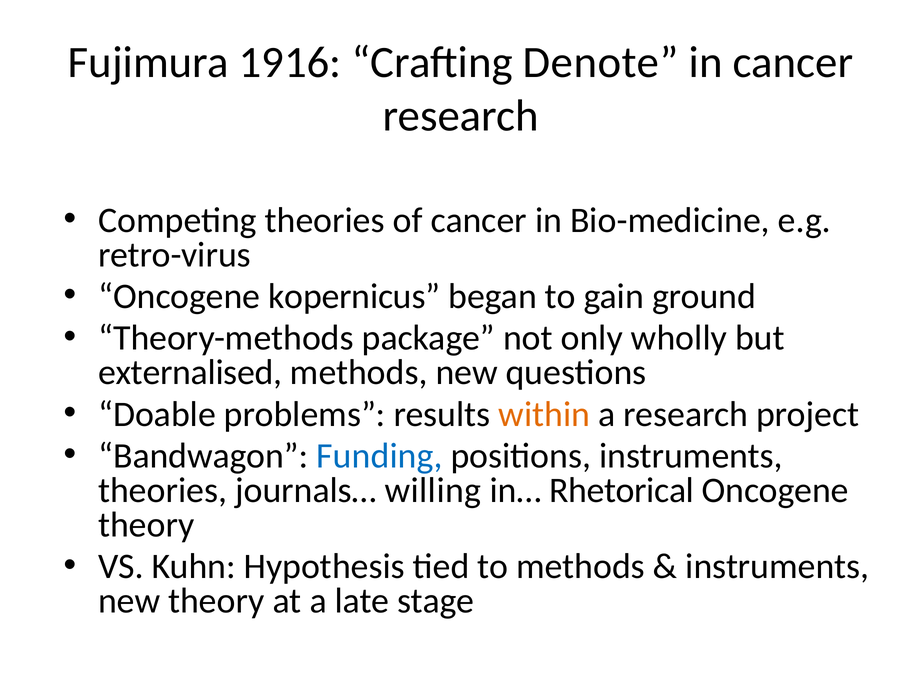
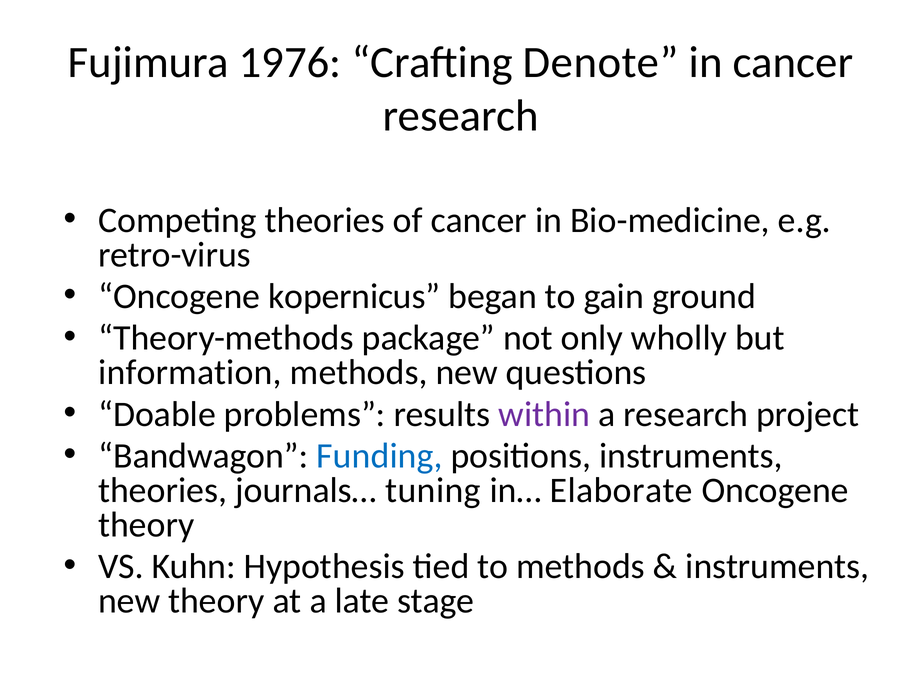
1916: 1916 -> 1976 (290, 62)
externalised: externalised -> information (190, 372)
within colour: orange -> purple (544, 414)
willing: willing -> tuning (433, 490)
Rhetorical: Rhetorical -> Elaborate (621, 490)
